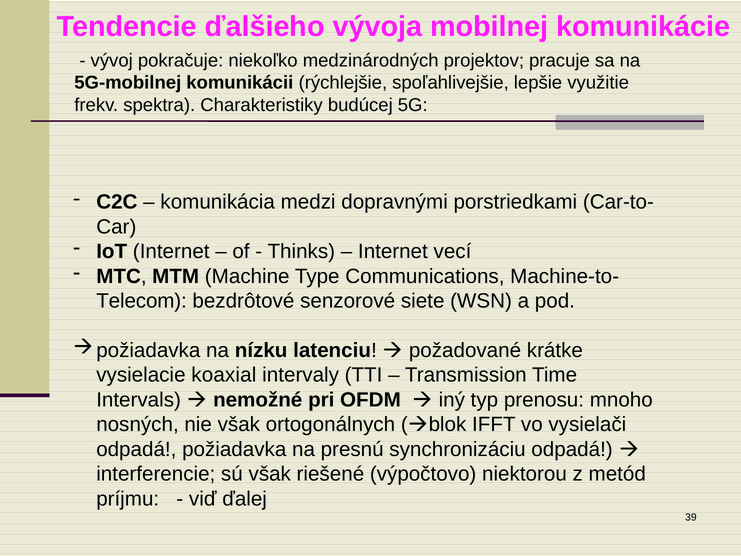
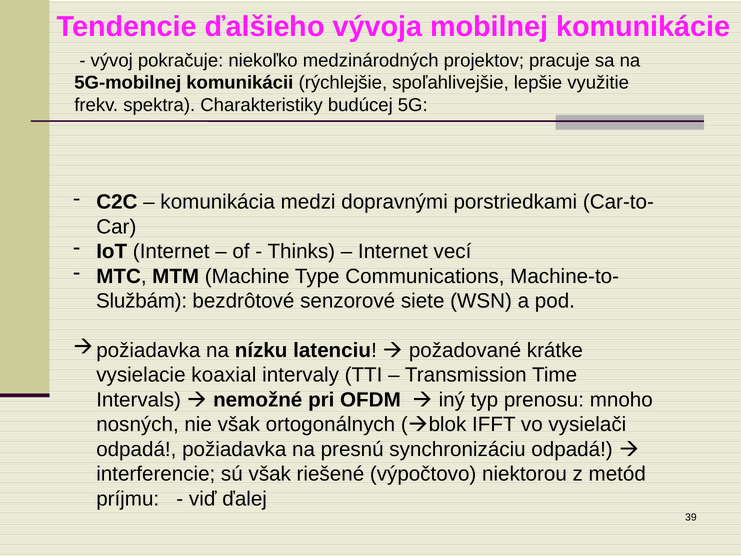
Telecom: Telecom -> Službám (142, 301)
